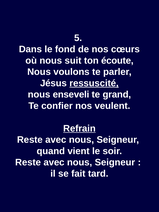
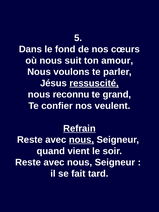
écoute: écoute -> amour (117, 61)
enseveli: enseveli -> reconnu (71, 94)
nous underline: none -> present (82, 140)
